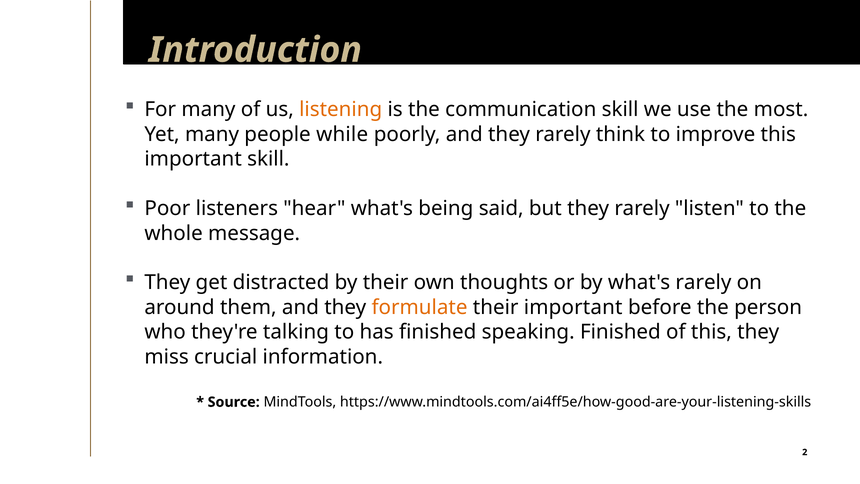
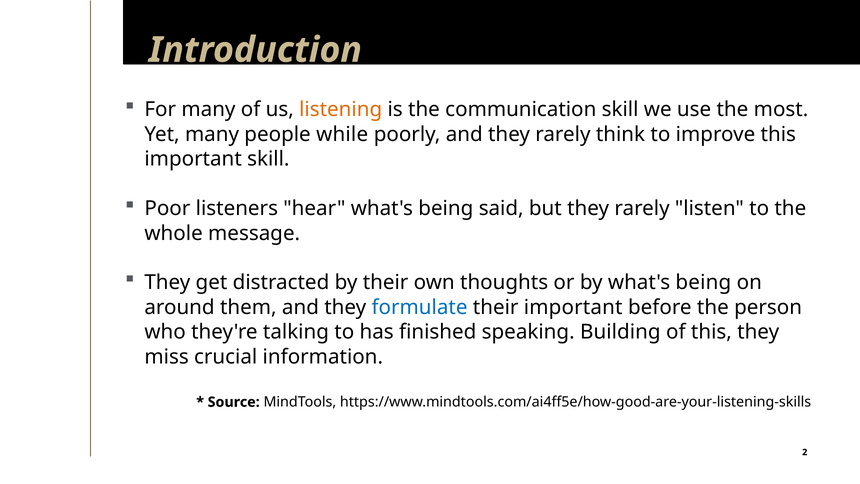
by what's rarely: rarely -> being (703, 283)
formulate colour: orange -> blue (420, 307)
speaking Finished: Finished -> Building (620, 332)
